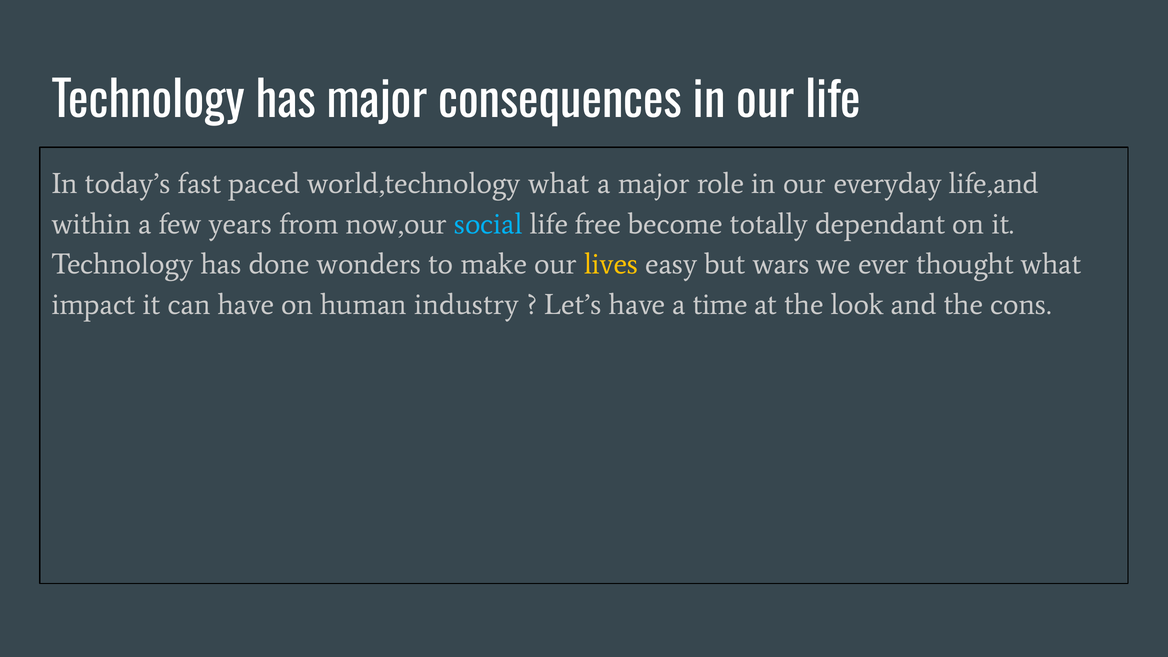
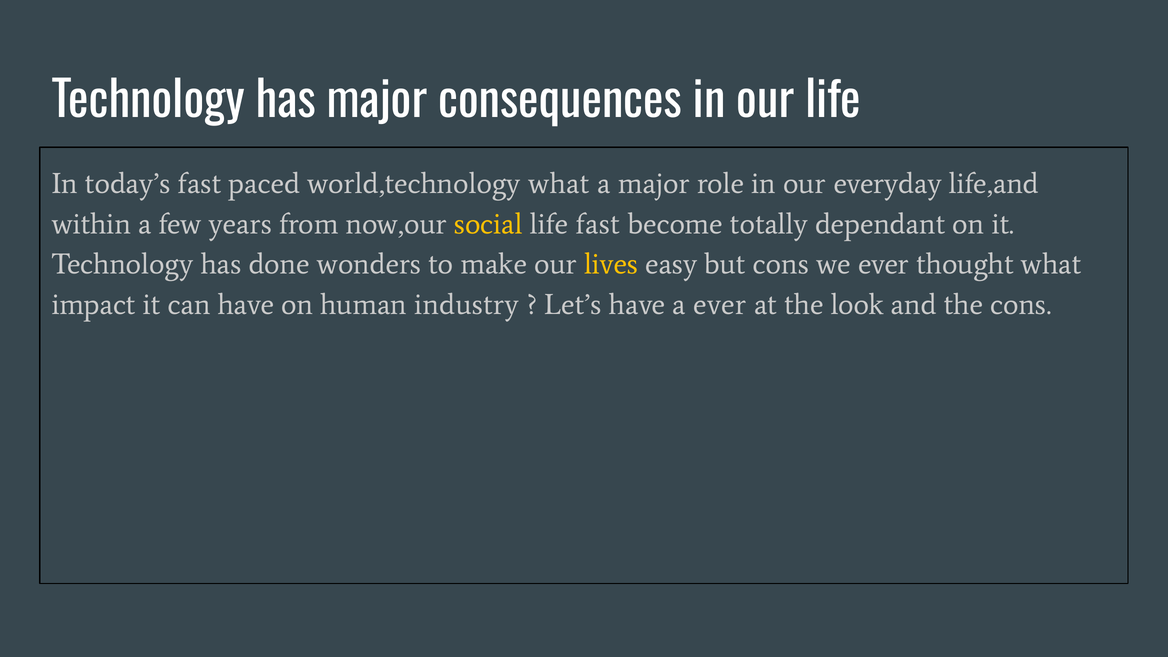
social colour: light blue -> yellow (488, 224)
life free: free -> fast (598, 224)
but wars: wars -> cons (781, 264)
a time: time -> ever (720, 305)
